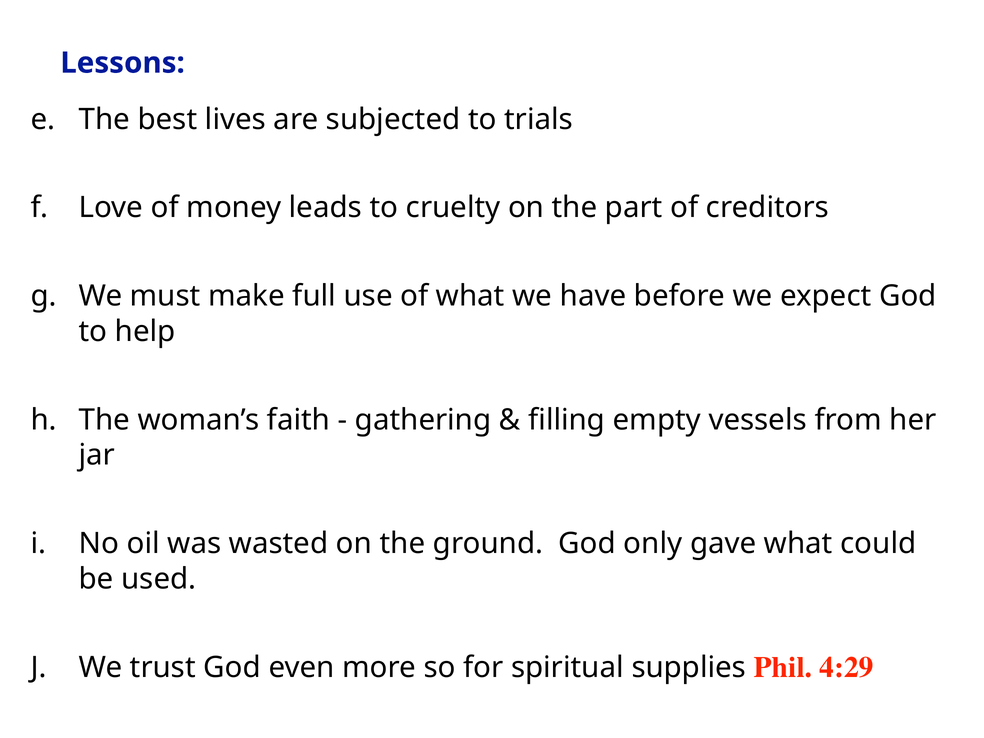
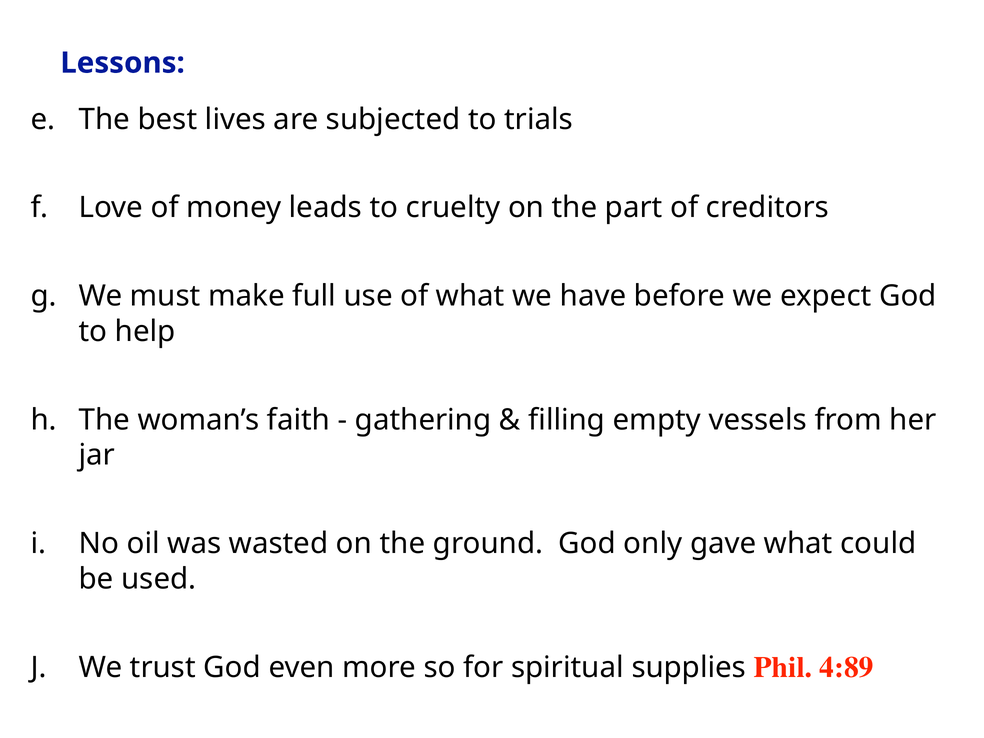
4:29: 4:29 -> 4:89 (847, 667)
